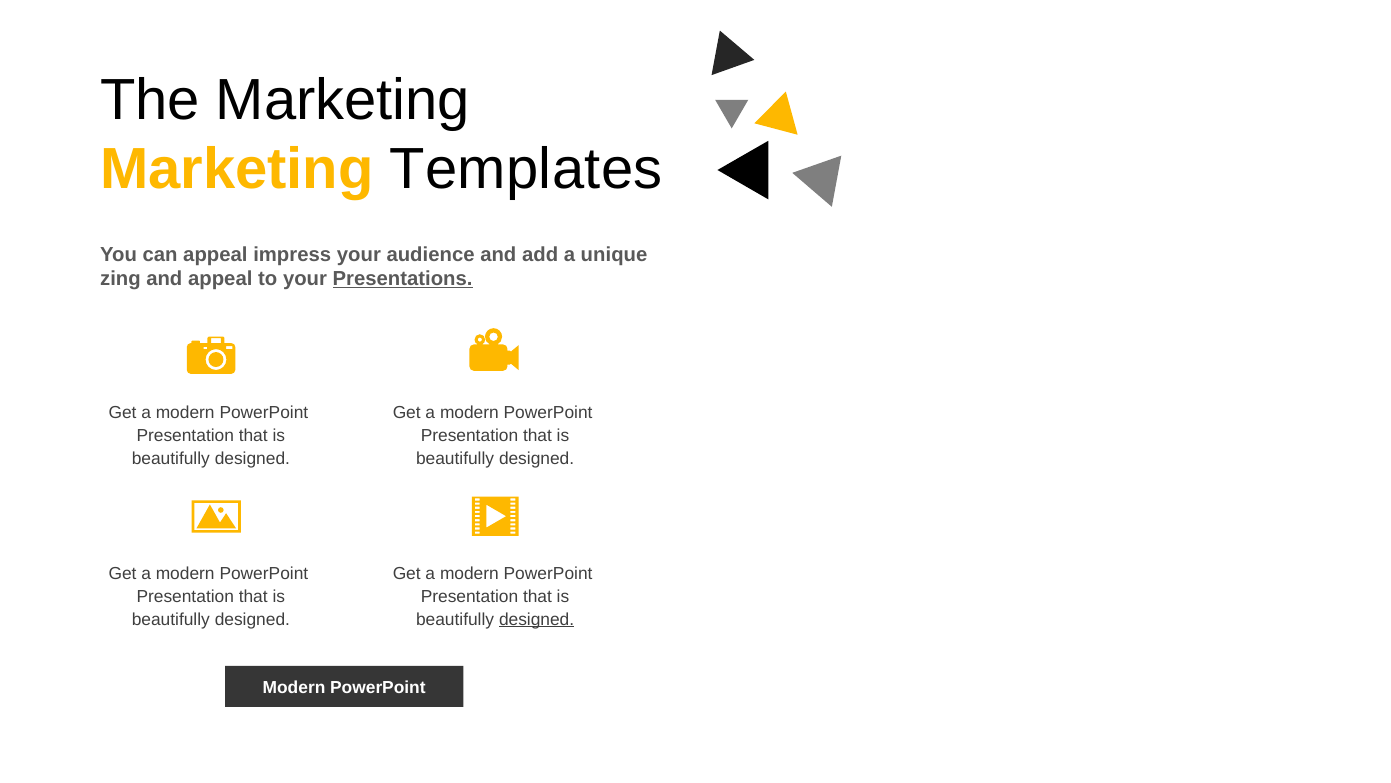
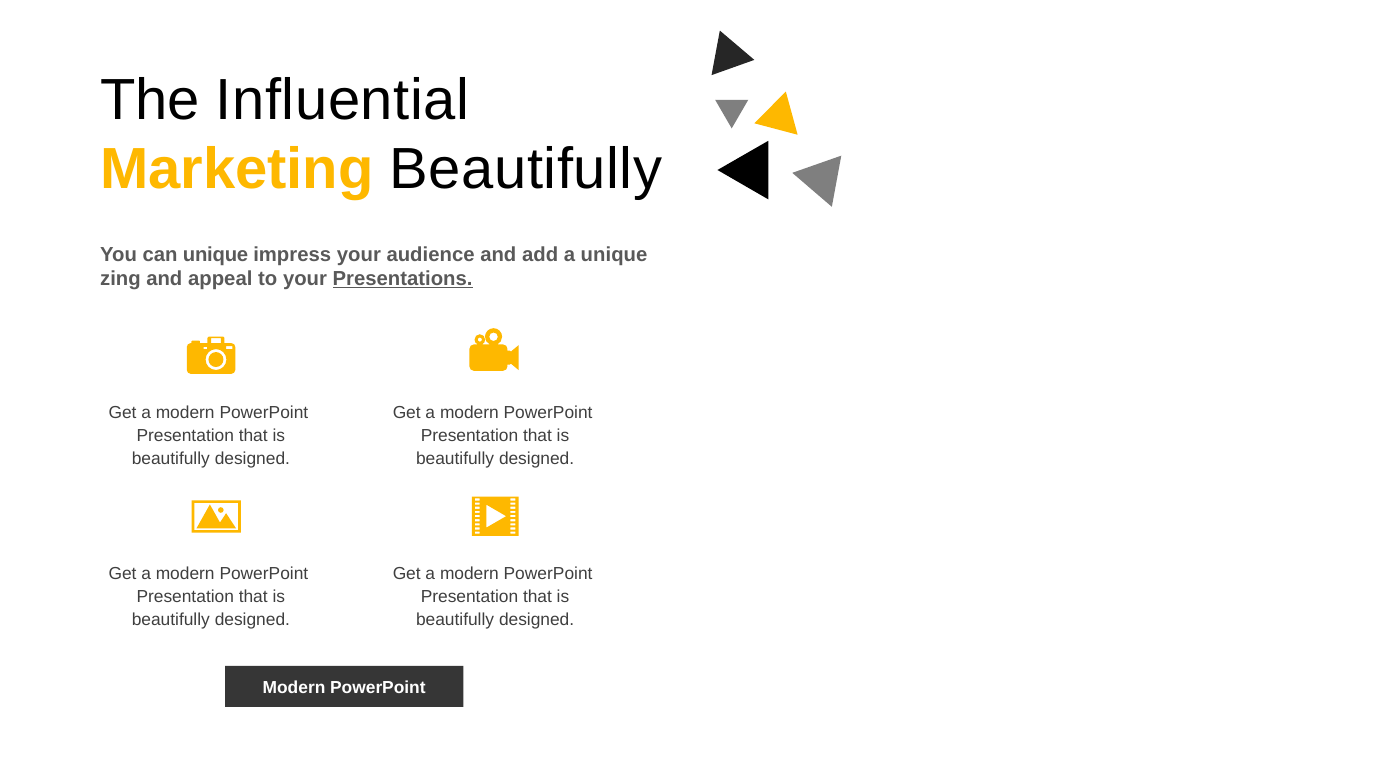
The Marketing: Marketing -> Influential (343, 100)
Marketing Templates: Templates -> Beautifully (526, 170)
can appeal: appeal -> unique (216, 255)
designed underline: present -> none (537, 619)
